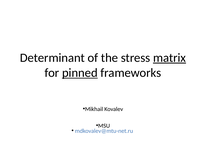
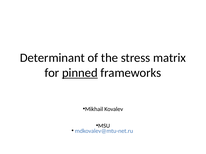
matrix underline: present -> none (169, 58)
